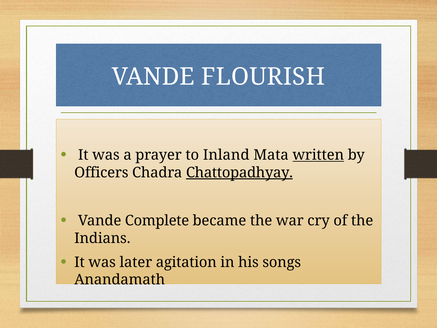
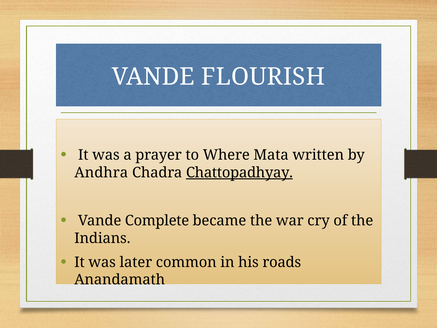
Inland: Inland -> Where (226, 155)
written underline: present -> none (318, 155)
Officers: Officers -> Andhra (101, 172)
agitation: agitation -> common (186, 262)
songs: songs -> roads (282, 262)
